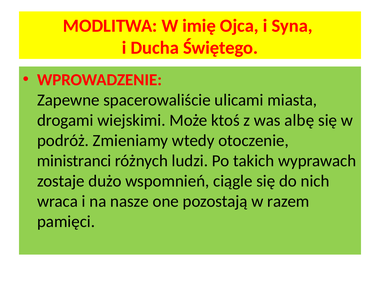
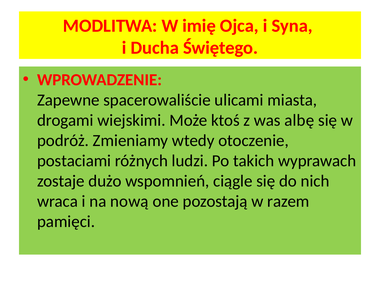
ministranci: ministranci -> postaciami (74, 161)
nasze: nasze -> nową (129, 201)
